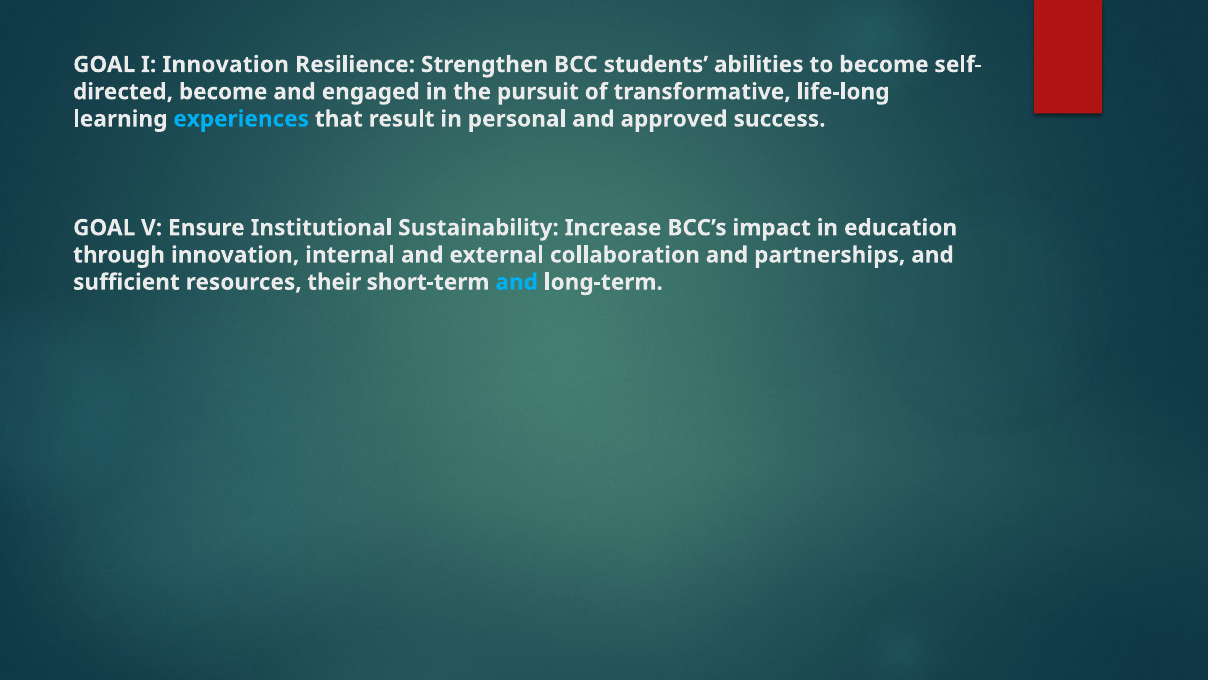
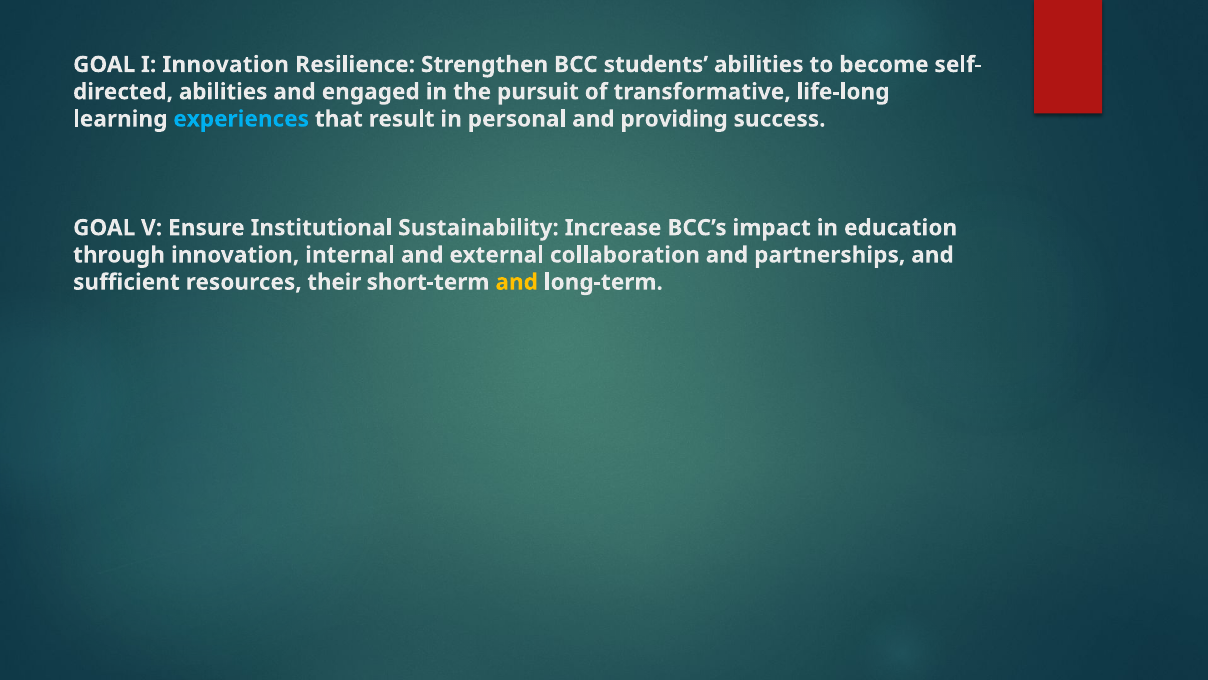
become: become -> abilities (223, 92)
approved: approved -> providing (674, 119)
and colour: light blue -> yellow (517, 282)
